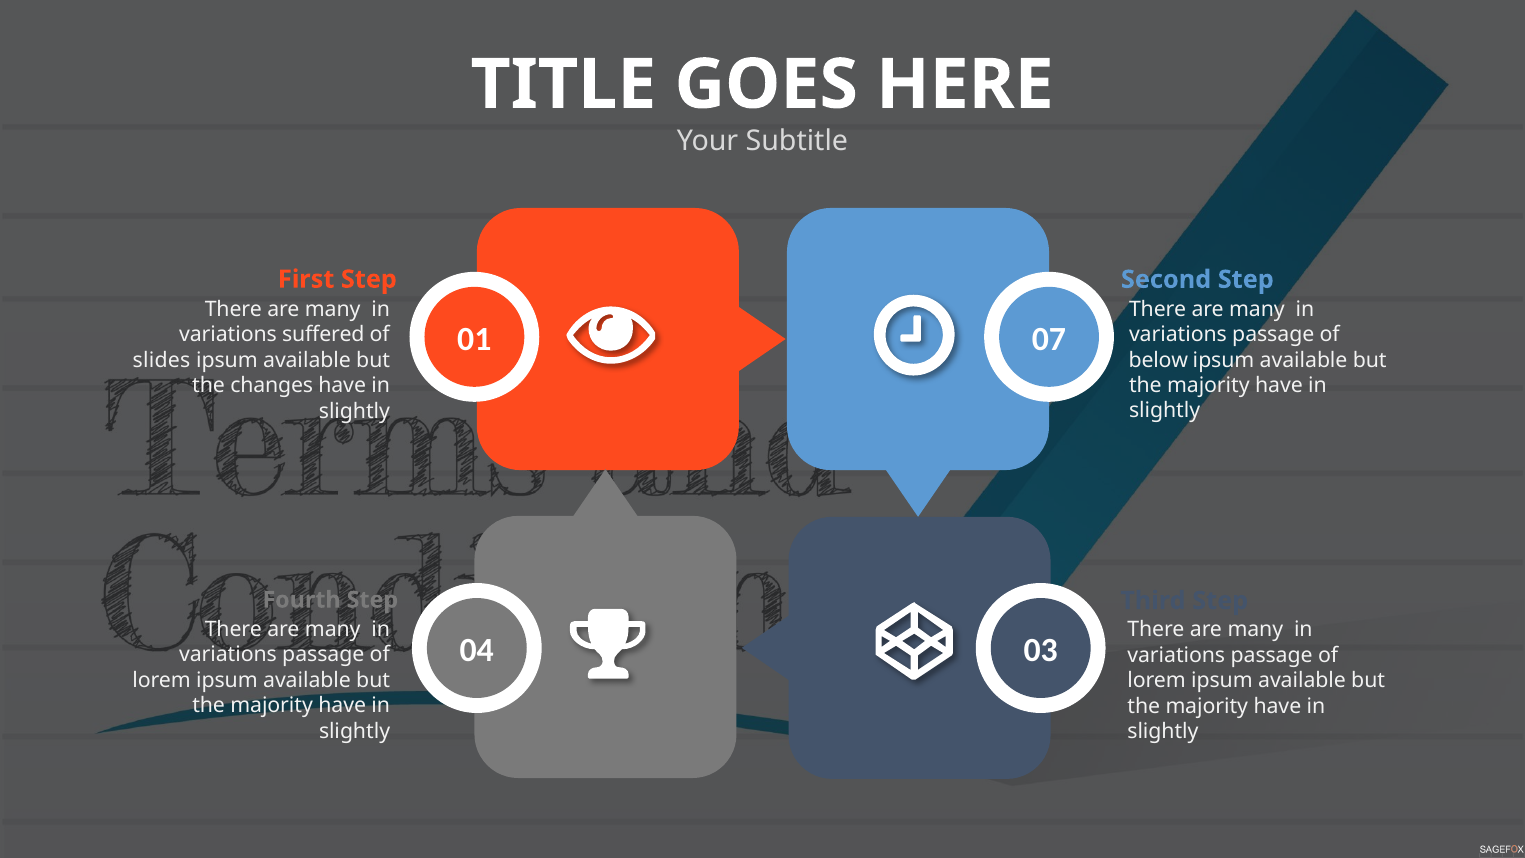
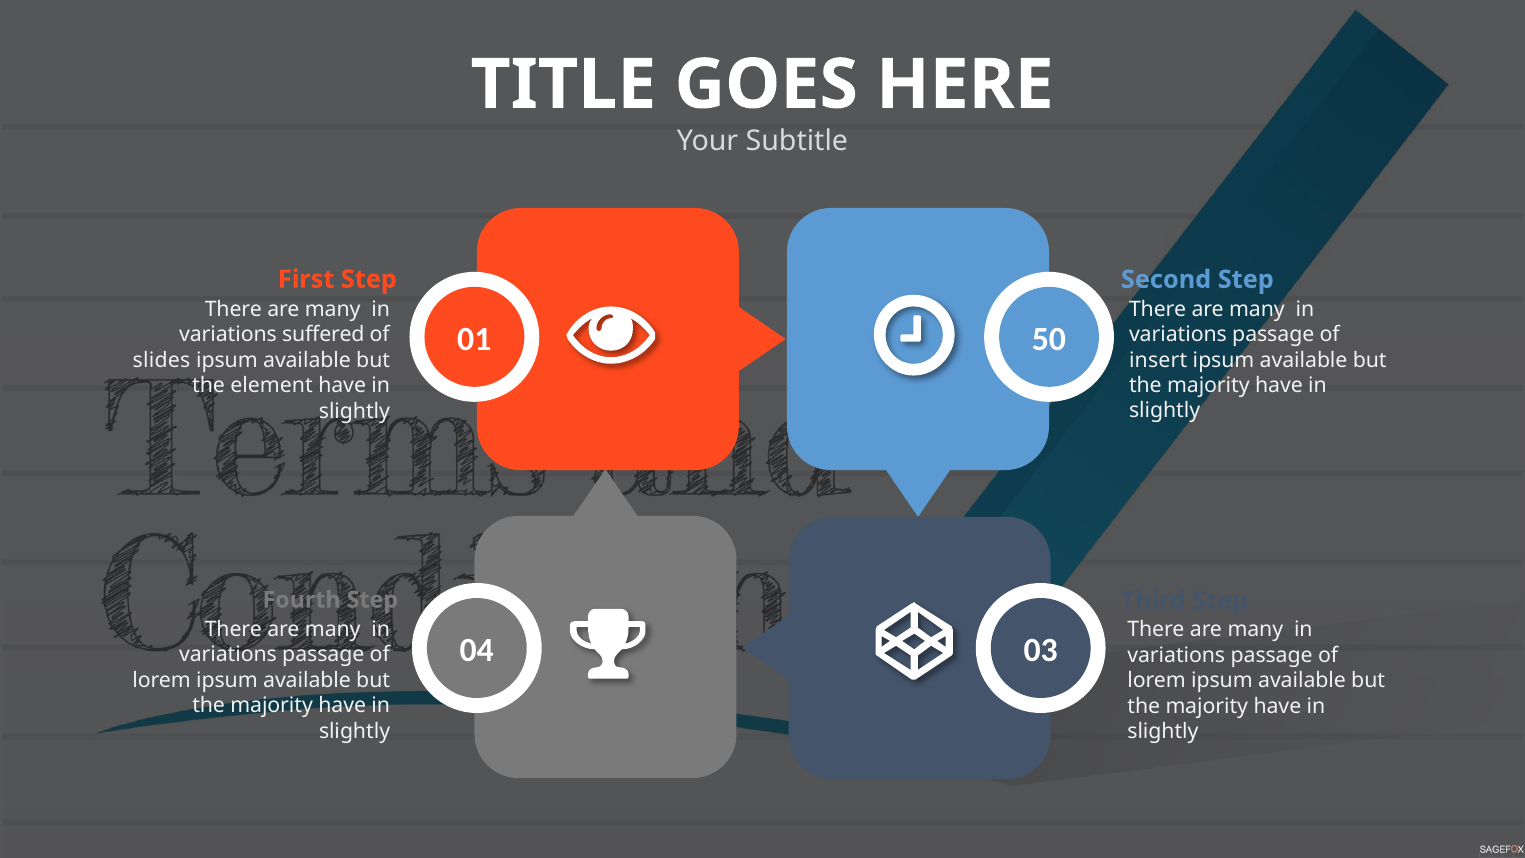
07: 07 -> 50 (1049, 339)
below: below -> insert (1158, 360)
changes: changes -> element (272, 386)
